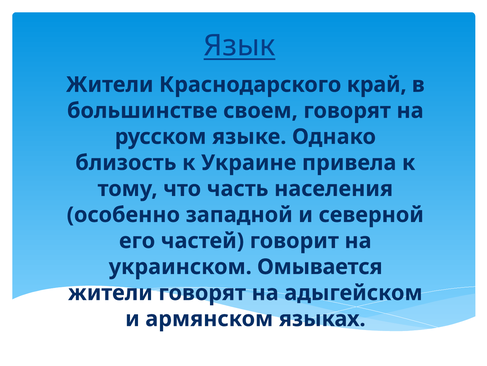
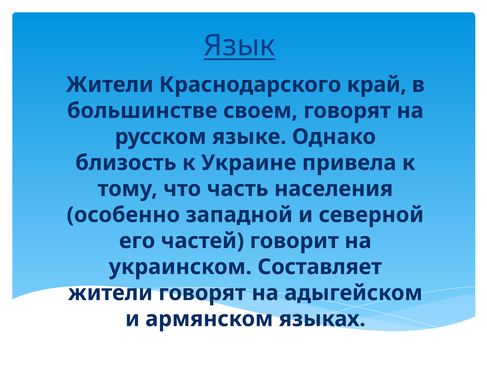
Омывается: Омывается -> Составляет (320, 266)
